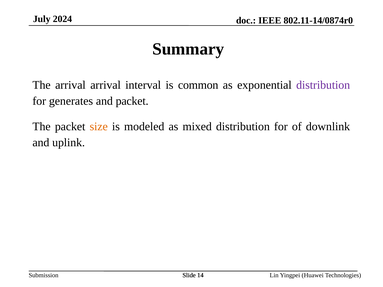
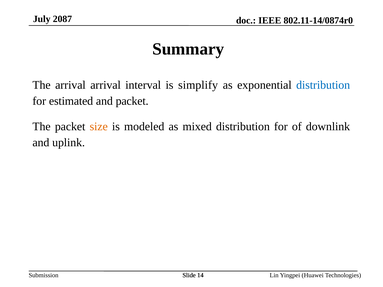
2024: 2024 -> 2087 (62, 19)
common: common -> simplify (198, 85)
distribution colour: purple -> blue (323, 85)
generates: generates -> estimated (71, 101)
